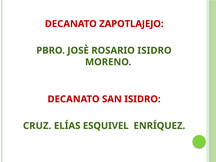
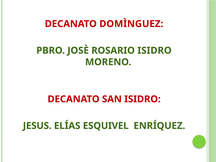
ZAPOTLAJEJO: ZAPOTLAJEJO -> DOMÌNGUEZ (131, 24)
CRUZ: CRUZ -> JESUS (37, 126)
